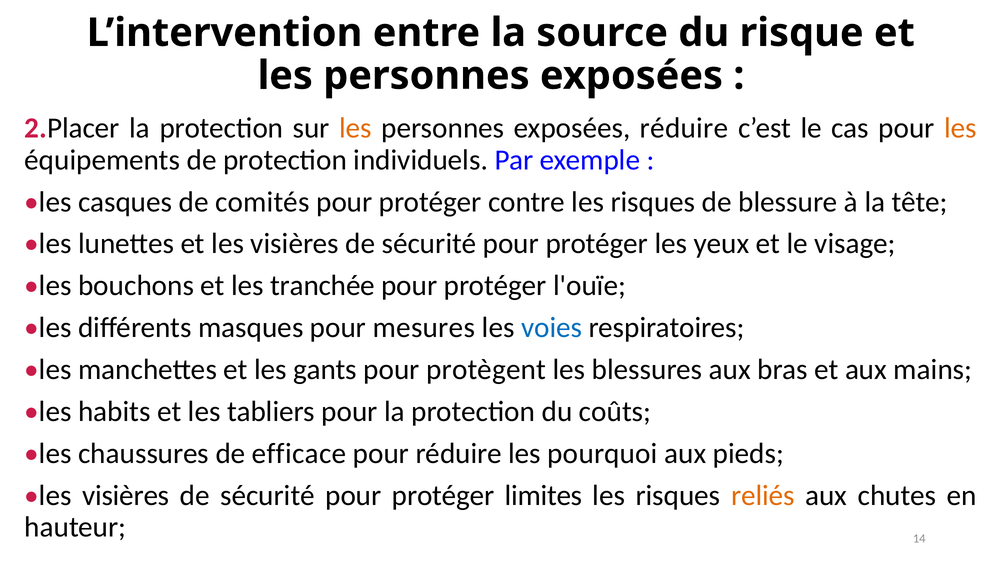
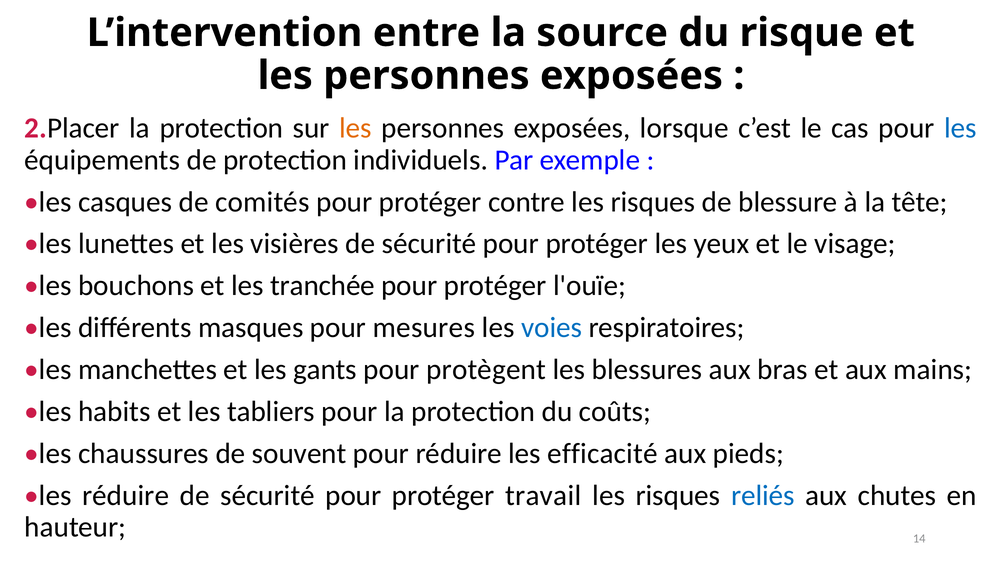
exposées réduire: réduire -> lorsque (684, 128)
les colour: orange -> blue (960, 128)
efficace: efficace -> souvent (299, 453)
pourquoi: pourquoi -> efficacité (603, 453)
visières: visières -> réduire (126, 495)
limites: limites -> travail (543, 495)
reliés colour: orange -> blue (763, 495)
